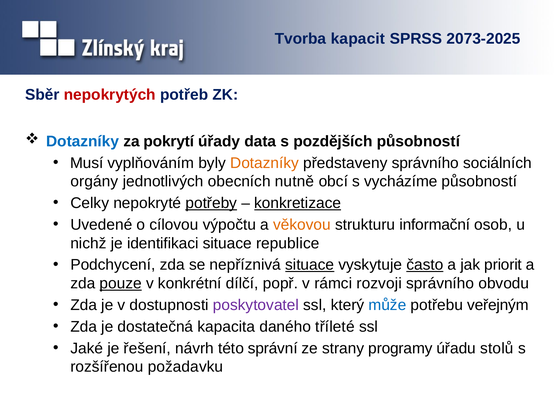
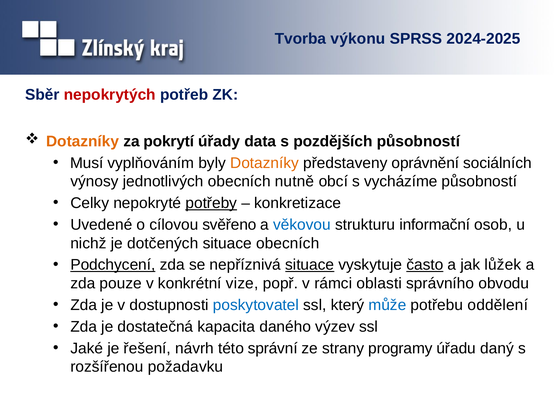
kapacit: kapacit -> výkonu (358, 39)
2073-2025: 2073-2025 -> 2024-2025 (484, 39)
Dotazníky colour: blue -> orange (83, 141)
představeny správního: správního -> oprávnění (425, 163)
orgány: orgány -> výnosy (94, 181)
konkretizace underline: present -> none (298, 203)
výpočtu: výpočtu -> svěřeno (229, 225)
věkovou colour: orange -> blue (302, 225)
identifikaci: identifikaci -> dotčených (163, 243)
situace republice: republice -> obecních (288, 243)
Podchycení underline: none -> present (113, 265)
priorit: priorit -> lůžek (503, 265)
pouze underline: present -> none (121, 283)
dílčí: dílčí -> vize (242, 283)
rozvoji: rozvoji -> oblasti (379, 283)
poskytovatel colour: purple -> blue (256, 305)
veřejným: veřejným -> oddělení (498, 305)
tříleté: tříleté -> výzev (335, 327)
stolů: stolů -> daný (497, 348)
